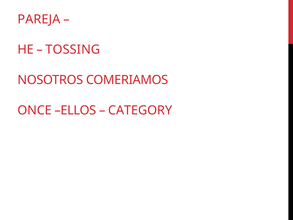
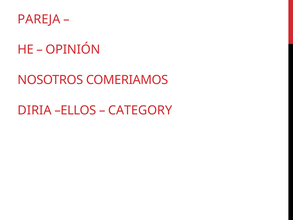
TOSSING: TOSSING -> OPINIÓN (73, 50)
ONCE: ONCE -> DIRIA (35, 110)
